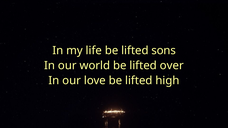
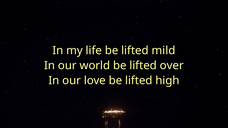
sons: sons -> mild (163, 51)
